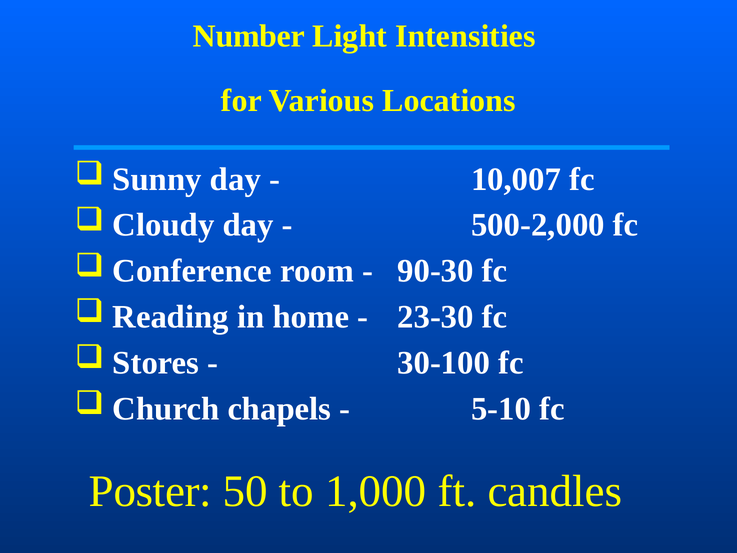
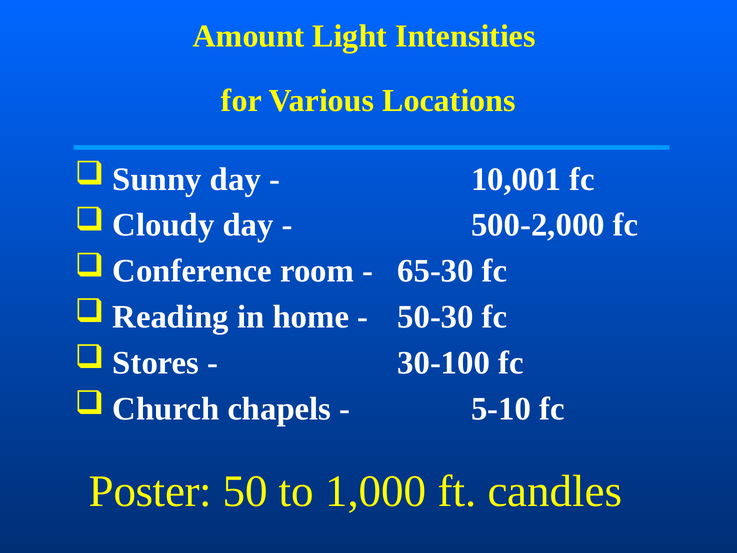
Number: Number -> Amount (249, 36)
10,007: 10,007 -> 10,001 (516, 179)
90-30: 90-30 -> 65-30 (436, 271)
23-30: 23-30 -> 50-30 (436, 317)
